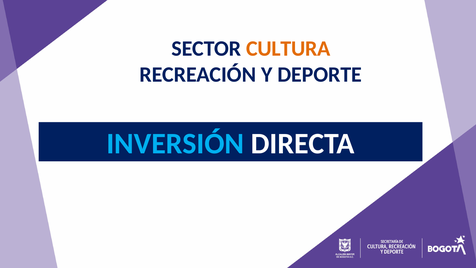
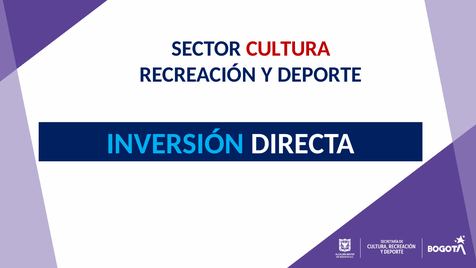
CULTURA colour: orange -> red (288, 48)
